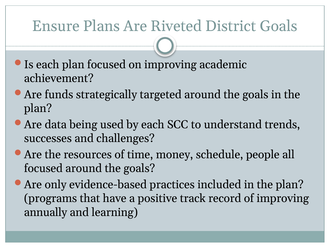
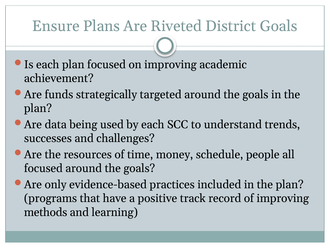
annually: annually -> methods (46, 212)
